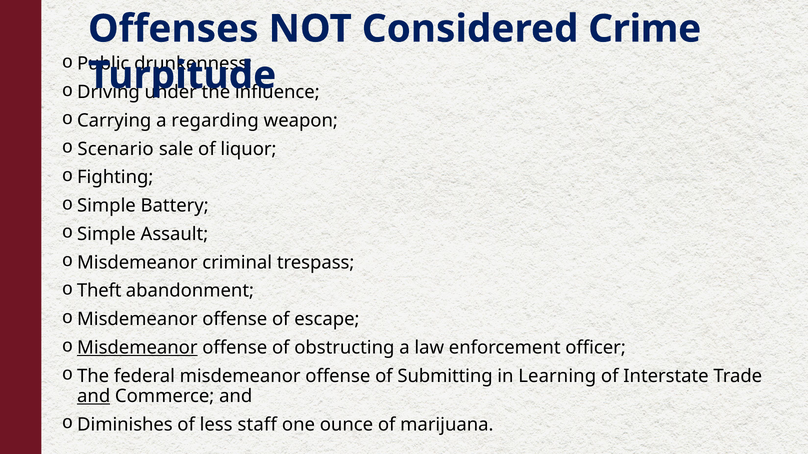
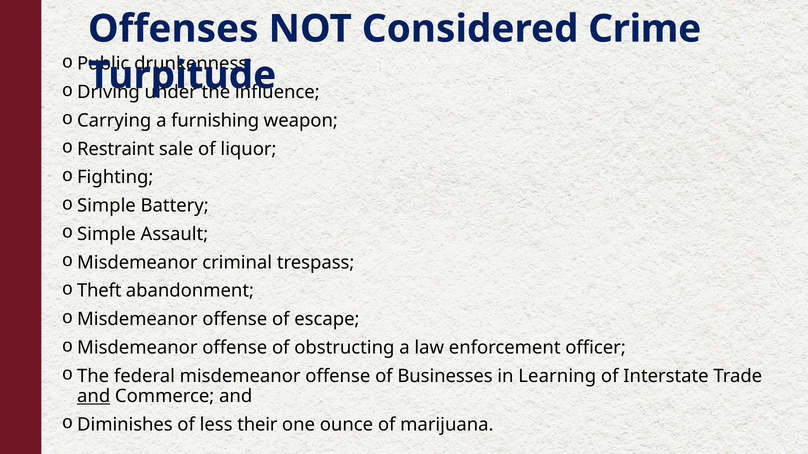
regarding: regarding -> furnishing (215, 121)
Scenario: Scenario -> Restraint (116, 149)
Misdemeanor underline: present -> none (137, 348)
Submitting: Submitting -> Businesses (445, 376)
staff: staff -> their (257, 425)
